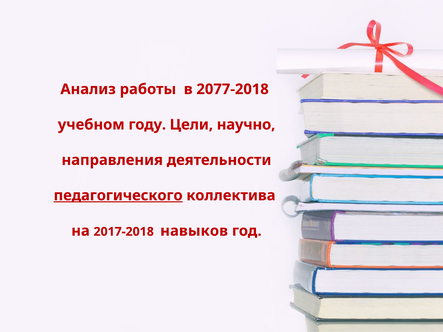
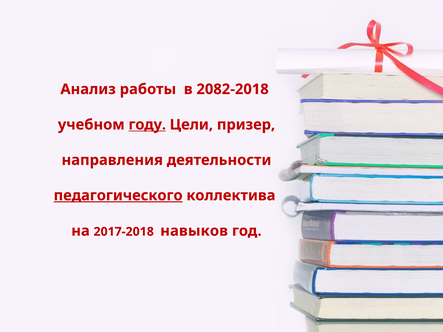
2077-2018: 2077-2018 -> 2082-2018 (233, 89)
году underline: none -> present (147, 125)
научно: научно -> призер (246, 125)
